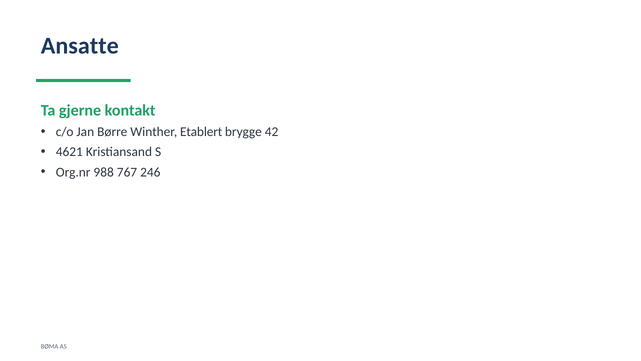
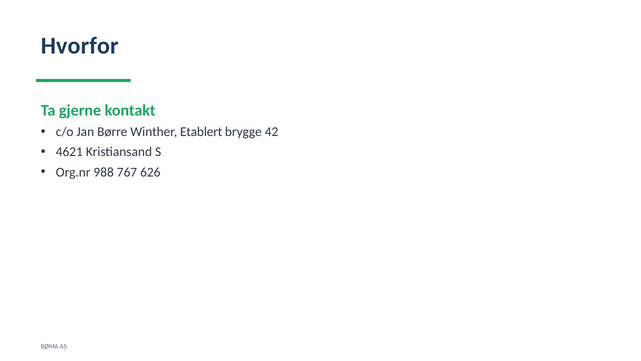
Ansatte: Ansatte -> Hvorfor (80, 46)
246: 246 -> 626 (150, 172)
